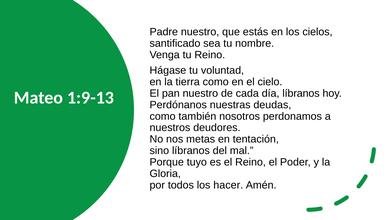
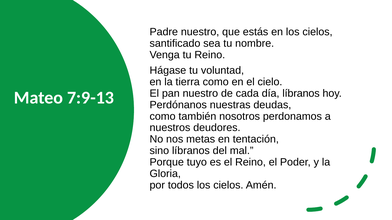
1:9-13: 1:9-13 -> 7:9-13 (91, 98)
todos los hacer: hacer -> cielos (228, 186)
